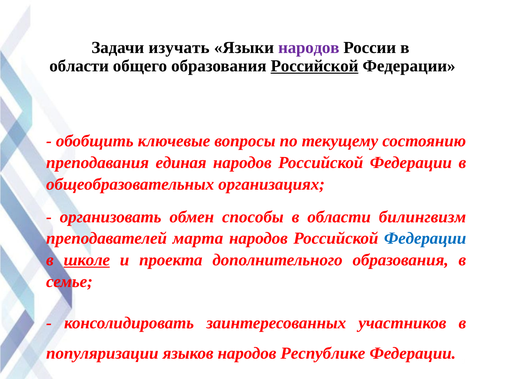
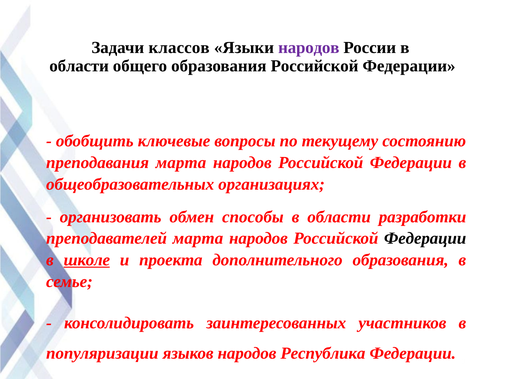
изучать: изучать -> классов (179, 48)
Российской underline: present -> none (315, 66)
преподавания единая: единая -> марта (181, 163)
билингвизм: билингвизм -> разработки (423, 217)
Федерации colour: blue -> black (425, 238)
Республике: Республике -> Республика (323, 353)
